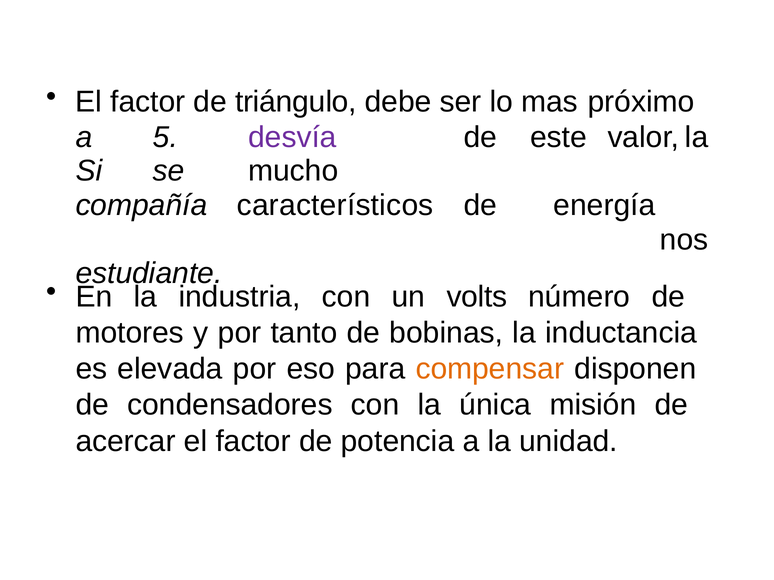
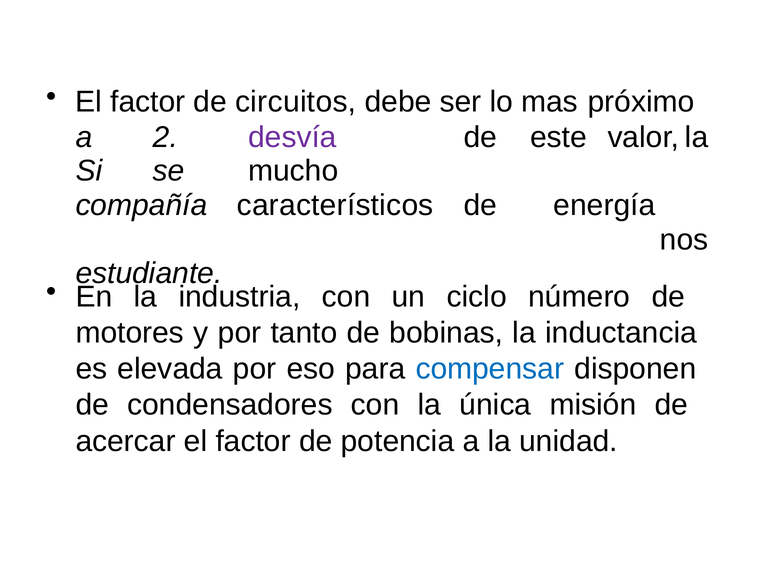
triángulo: triángulo -> circuitos (296, 102)
5: 5 -> 2 (165, 138)
volts: volts -> ciclo (477, 297)
compensar colour: orange -> blue (490, 369)
